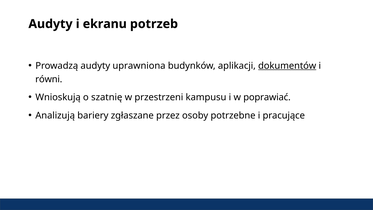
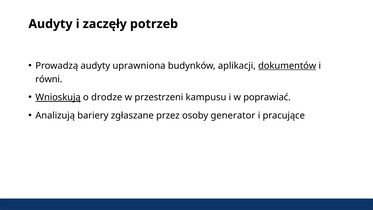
ekranu: ekranu -> zaczęły (105, 24)
Wnioskują underline: none -> present (58, 97)
szatnię: szatnię -> drodze (107, 97)
potrzebne: potrzebne -> generator (233, 115)
